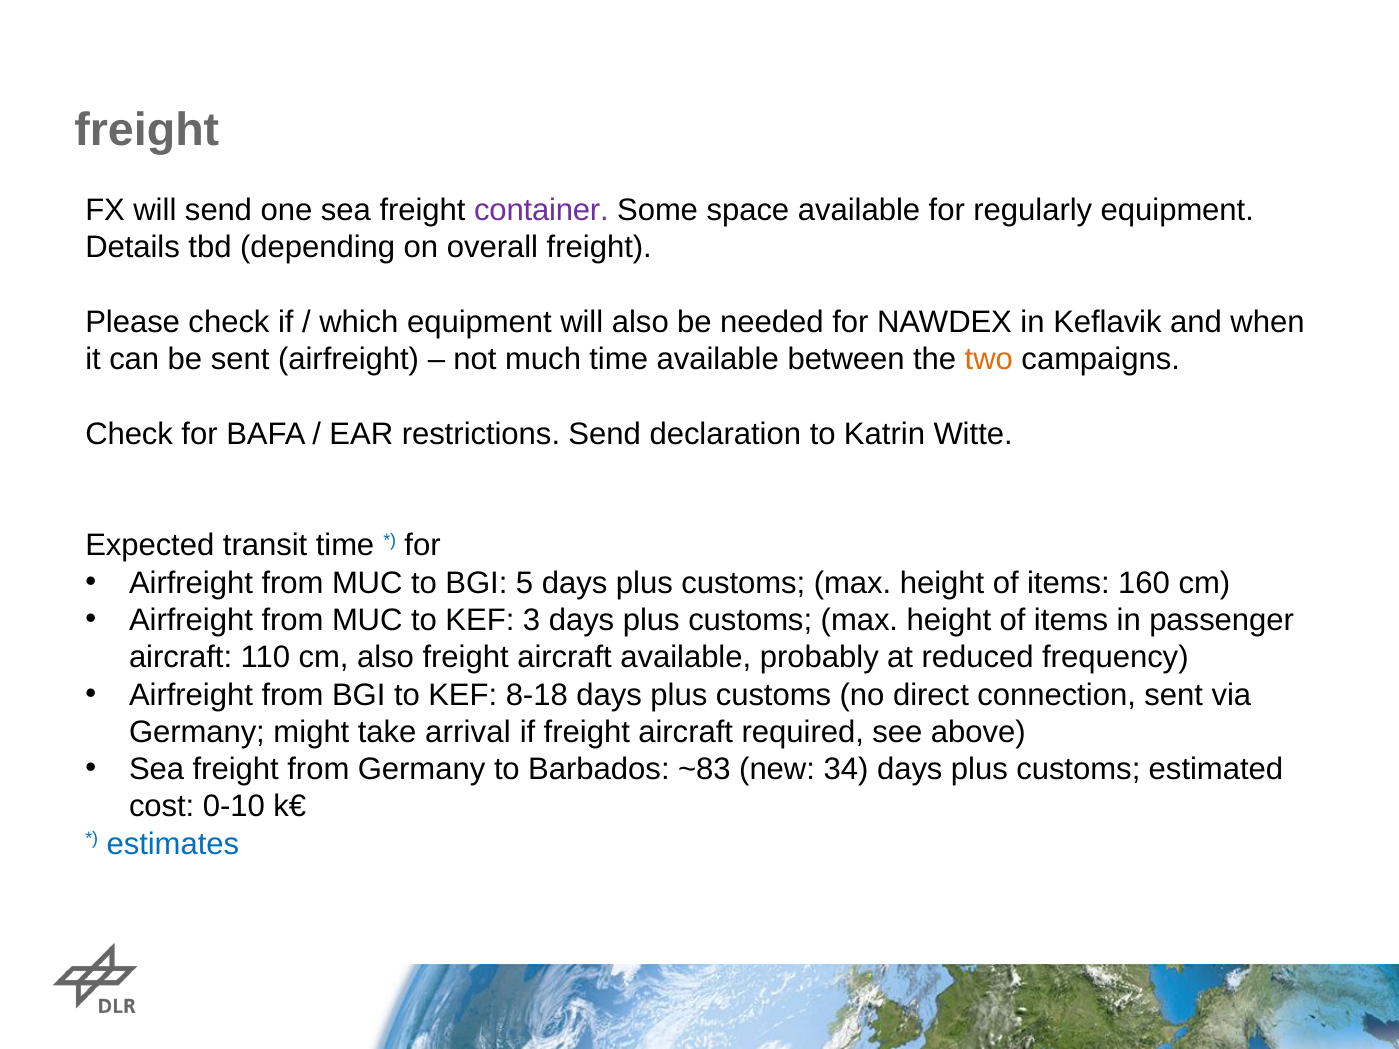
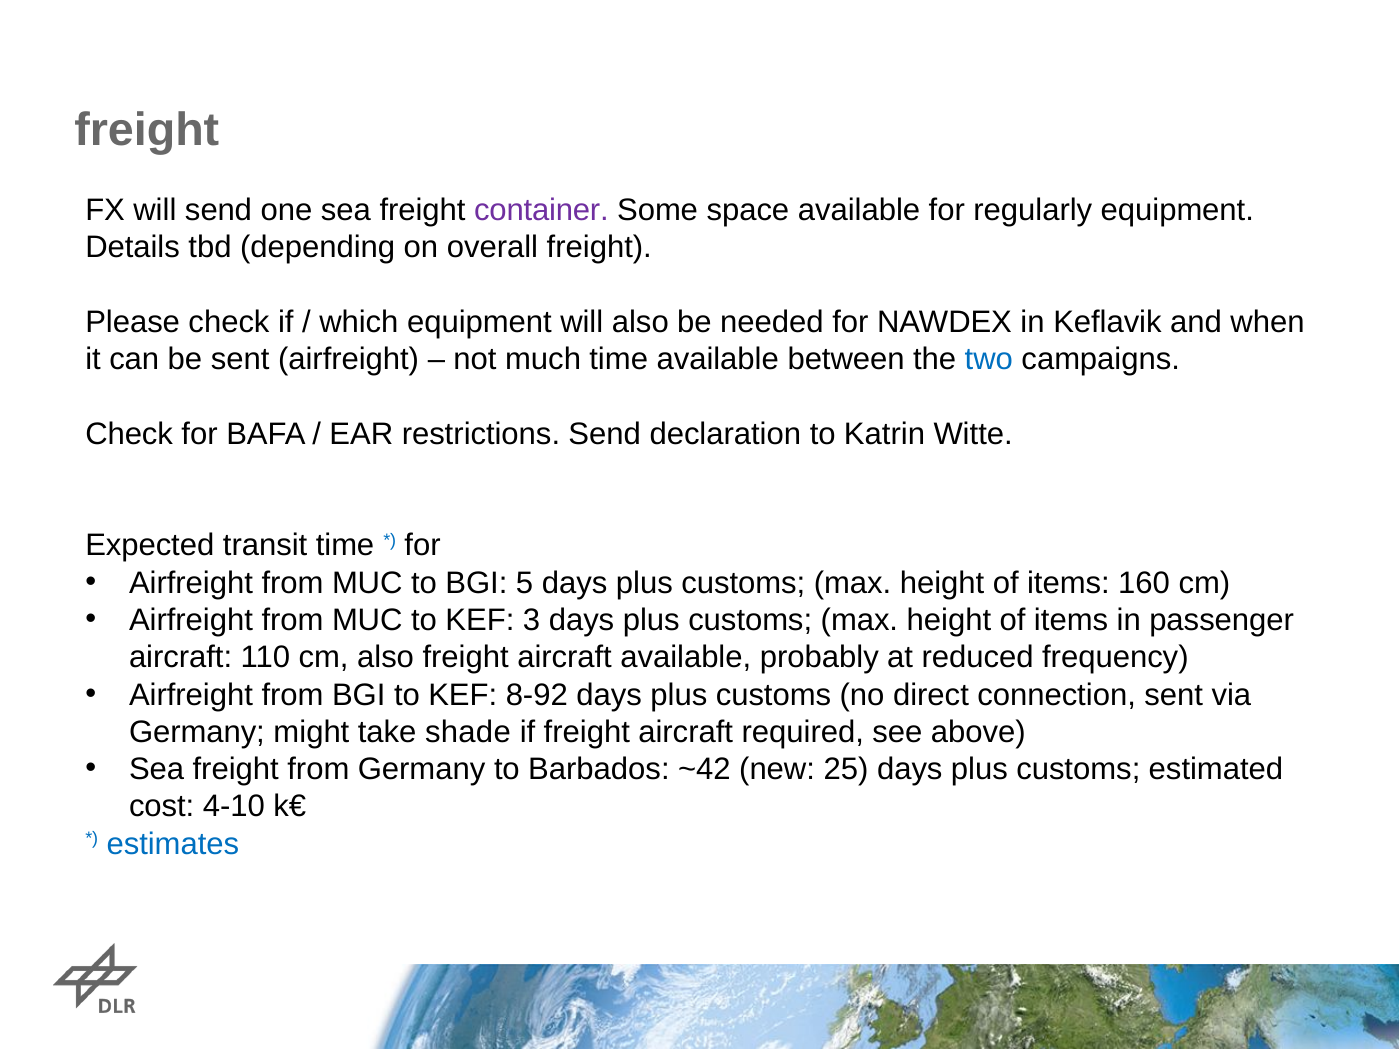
two colour: orange -> blue (989, 359)
8-18: 8-18 -> 8-92 (537, 695)
arrival: arrival -> shade (468, 732)
~83: ~83 -> ~42 (704, 770)
34: 34 -> 25 (846, 770)
0-10: 0-10 -> 4-10 (234, 807)
